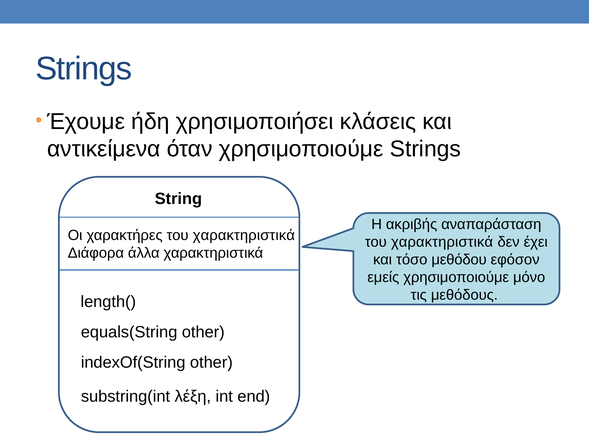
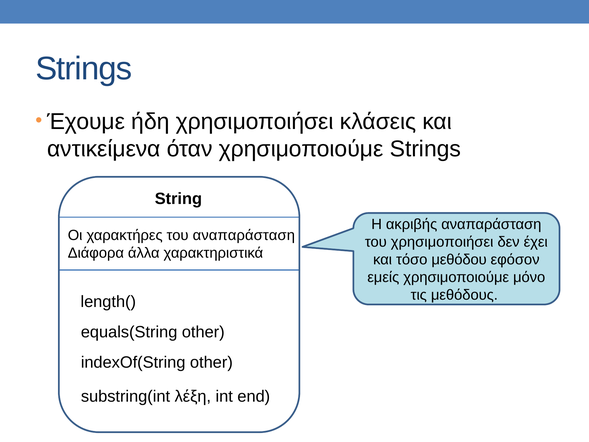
χαρακτήρες του χαρακτηριστικά: χαρακτηριστικά -> αναπαράσταση (244, 235)
χαρακτηριστικά: χαρακτηριστικά -> χρησιμοποιήσει (442, 242)
